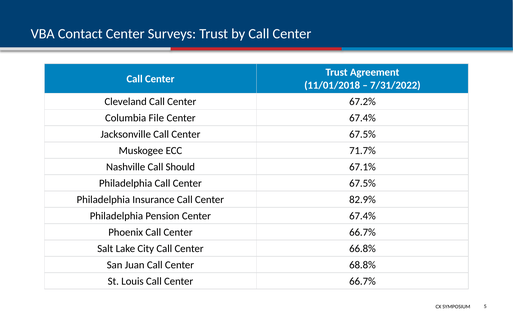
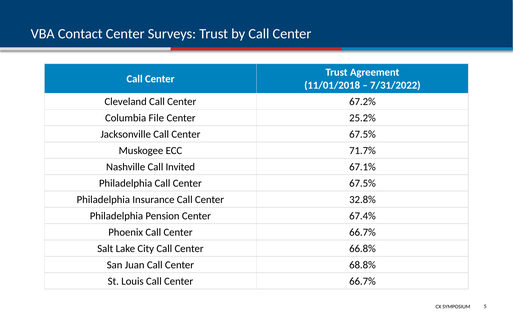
67.4%: 67.4% -> 25.2% (362, 118)
Should: Should -> Invited (180, 167)
82.9%: 82.9% -> 32.8% (362, 199)
